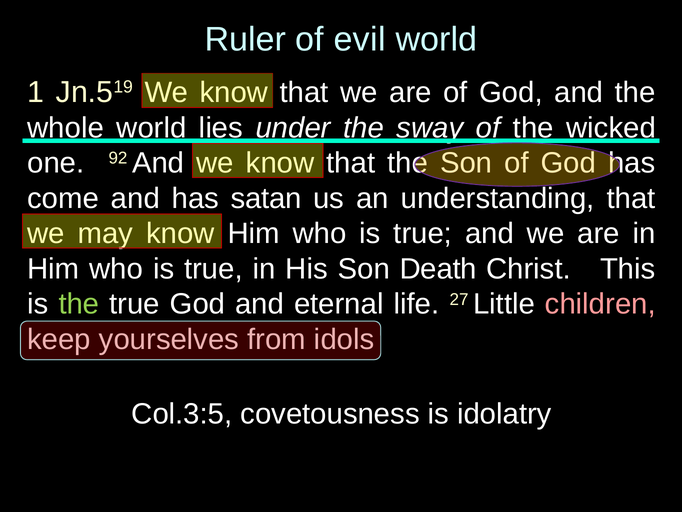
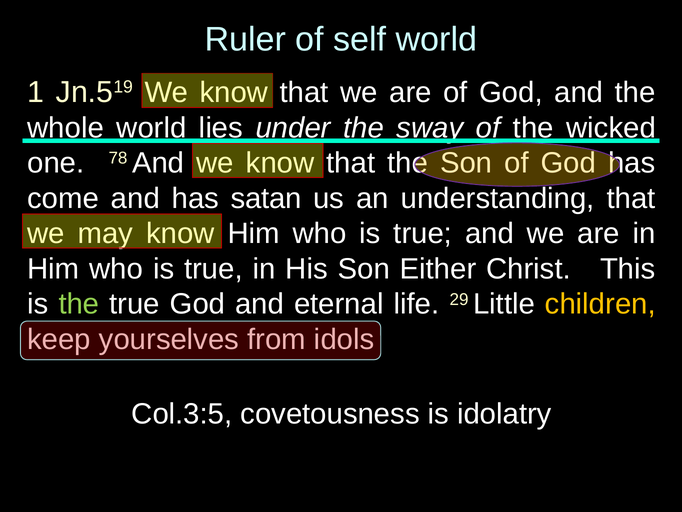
evil: evil -> self (360, 40)
92: 92 -> 78 (118, 158)
Death: Death -> Either (438, 269)
27: 27 -> 29 (459, 299)
children colour: pink -> yellow (600, 304)
